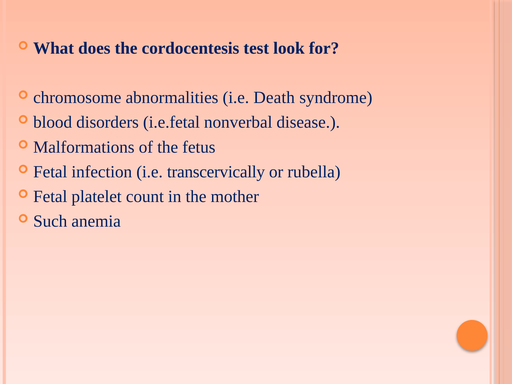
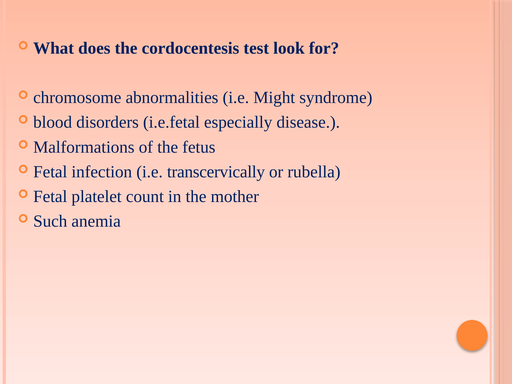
Death: Death -> Might (274, 98)
nonverbal: nonverbal -> especially (238, 122)
